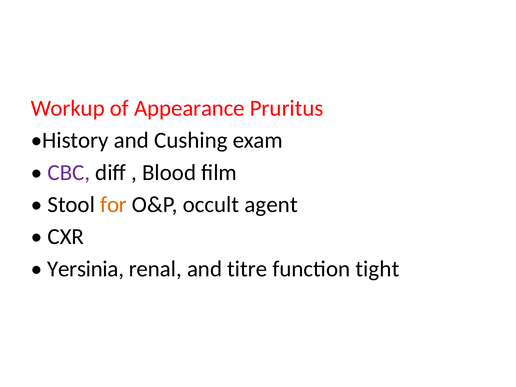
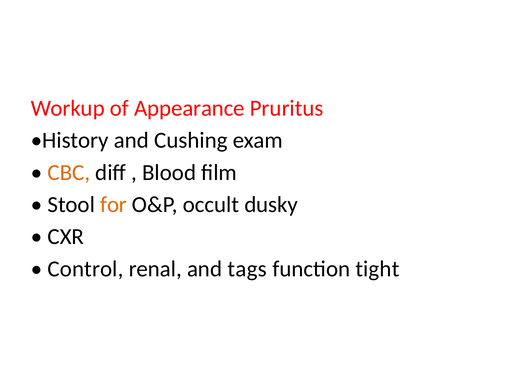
CBC colour: purple -> orange (69, 172)
agent: agent -> dusky (271, 205)
Yersinia: Yersinia -> Control (85, 269)
titre: titre -> tags (247, 269)
